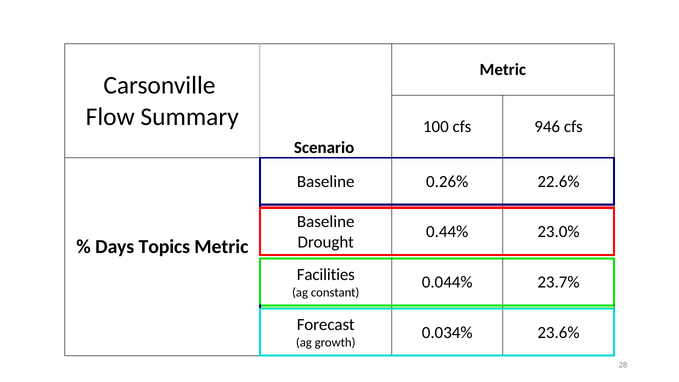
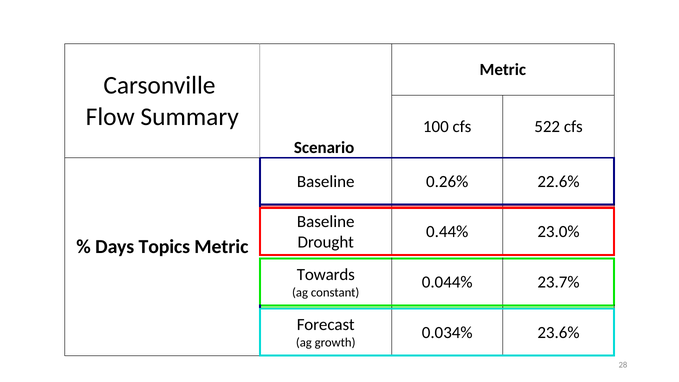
946: 946 -> 522 (547, 127)
Facilities: Facilities -> Towards (326, 274)
